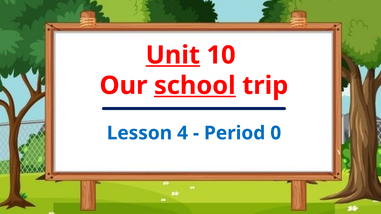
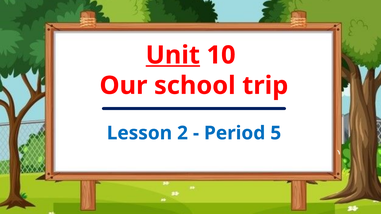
school underline: present -> none (195, 86)
4: 4 -> 2 (183, 133)
0: 0 -> 5 (276, 133)
